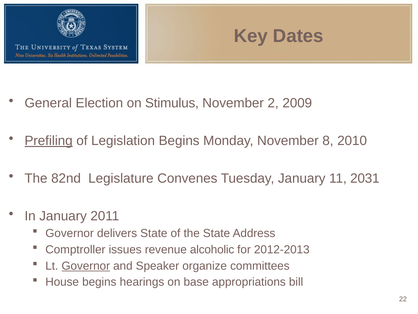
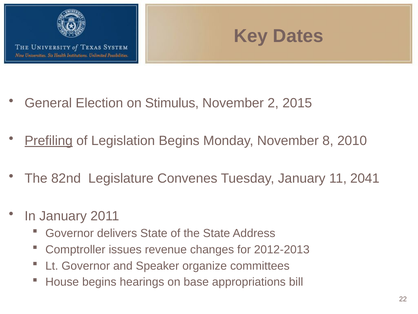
2009: 2009 -> 2015 (297, 103)
2031: 2031 -> 2041 (365, 178)
alcoholic: alcoholic -> changes (212, 249)
Governor underline: present -> none (86, 265)
